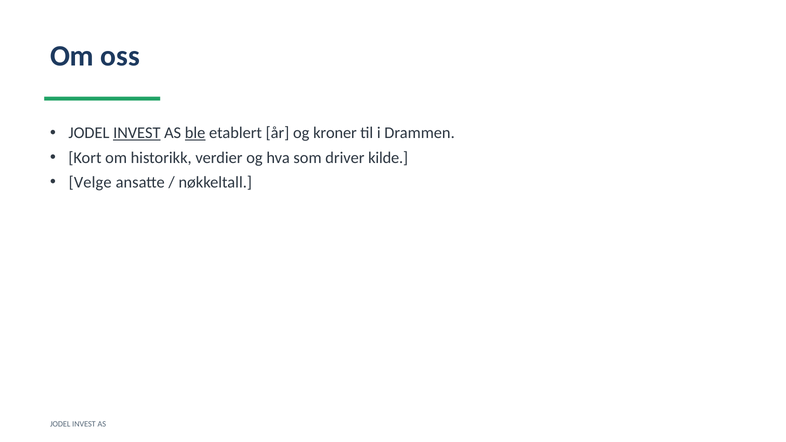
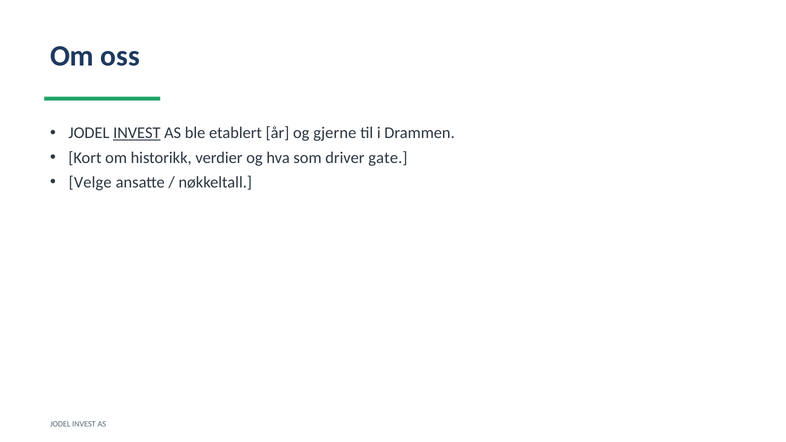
ble underline: present -> none (195, 133)
kroner: kroner -> gjerne (335, 133)
kilde: kilde -> gate (388, 158)
